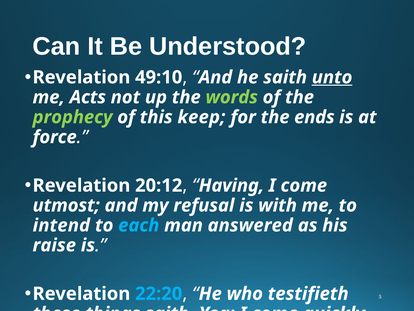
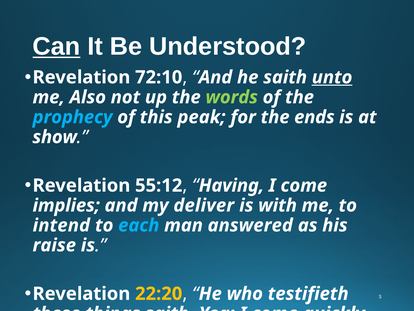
Can underline: none -> present (56, 46)
49:10: 49:10 -> 72:10 (159, 77)
Acts: Acts -> Also (88, 97)
prophecy colour: light green -> light blue (73, 117)
keep: keep -> peak (202, 117)
force: force -> show (55, 137)
20:12: 20:12 -> 55:12 (159, 185)
utmost: utmost -> implies (66, 205)
refusal: refusal -> deliver (204, 205)
22:20 colour: light blue -> yellow (159, 293)
